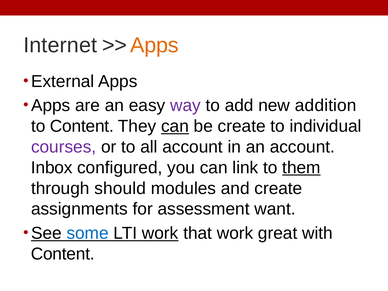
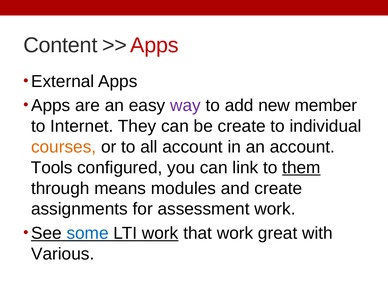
Internet: Internet -> Content (60, 45)
Apps colour: orange -> red (154, 45)
addition: addition -> member (326, 106)
to Content: Content -> Internet (82, 126)
can underline: present -> none (175, 126)
courses colour: purple -> orange (64, 147)
Inbox: Inbox -> Tools (52, 168)
should: should -> means (120, 188)
assessment want: want -> work (275, 209)
Content: Content -> Various (63, 254)
